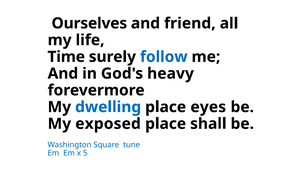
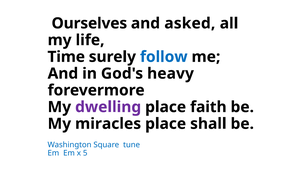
friend: friend -> asked (190, 23)
dwelling colour: blue -> purple (108, 107)
eyes: eyes -> faith (208, 107)
exposed: exposed -> miracles (108, 124)
